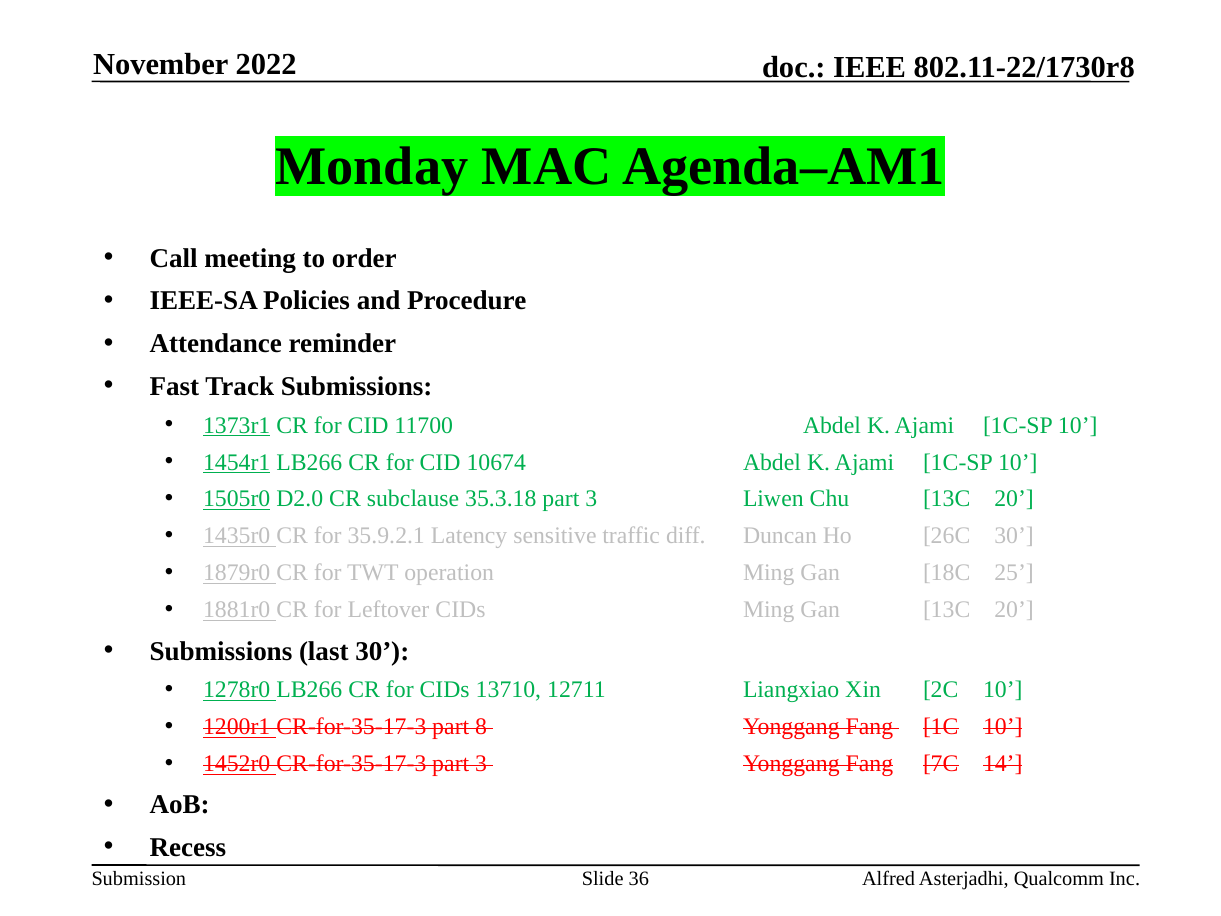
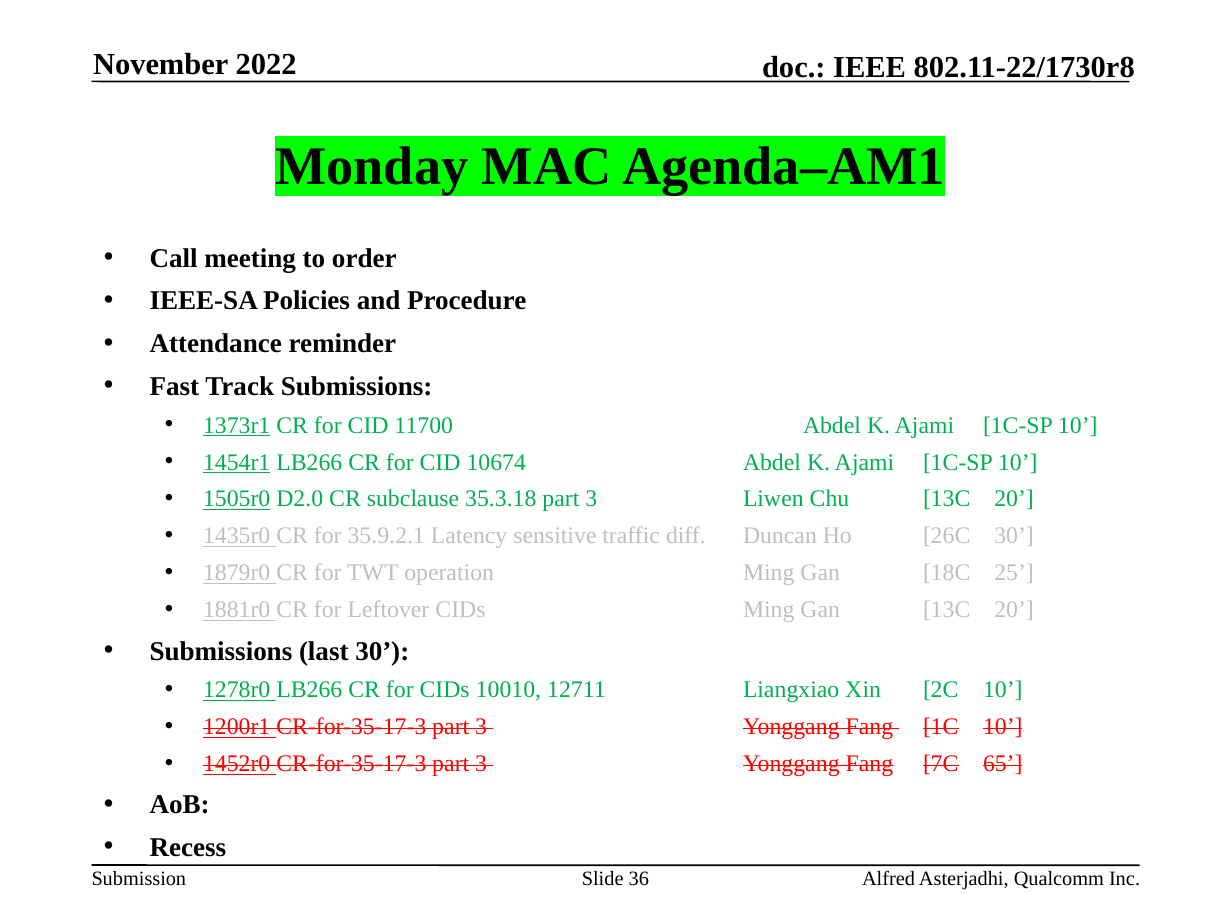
13710: 13710 -> 10010 (508, 690)
1200r1 CR-for-35-17-3 part 8: 8 -> 3 (481, 727)
14: 14 -> 65 (1003, 764)
